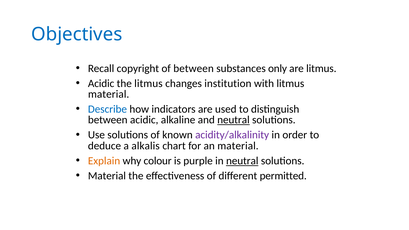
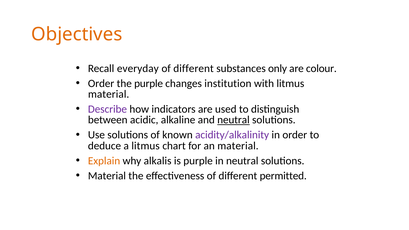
Objectives colour: blue -> orange (77, 34)
Recall copyright: copyright -> everyday (138, 68)
between: between -> different (194, 68)
are litmus: litmus -> colour (321, 68)
Acidic: Acidic -> Order (101, 83)
the litmus: litmus -> purple (149, 83)
Describe colour: blue -> purple (107, 109)
a alkalis: alkalis -> litmus (146, 146)
colour: colour -> alkalis (158, 161)
neutral underline: present -> none (242, 161)
